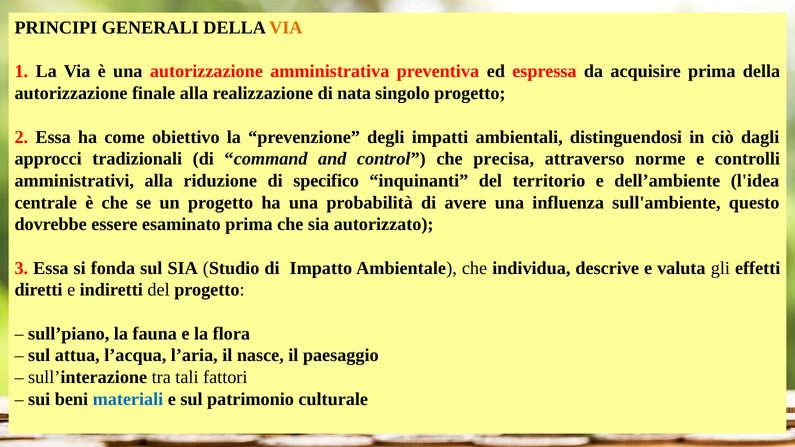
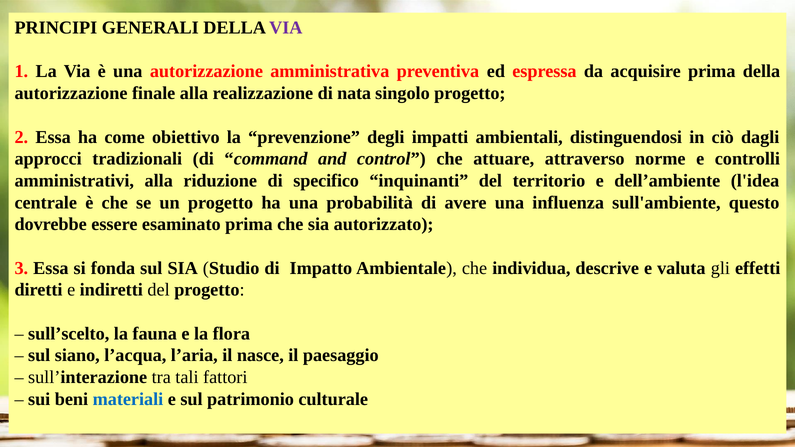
VIA colour: orange -> purple (286, 28)
precisa: precisa -> attuare (504, 159)
sull’piano: sull’piano -> sull’scelto (69, 334)
attua: attua -> siano (77, 356)
